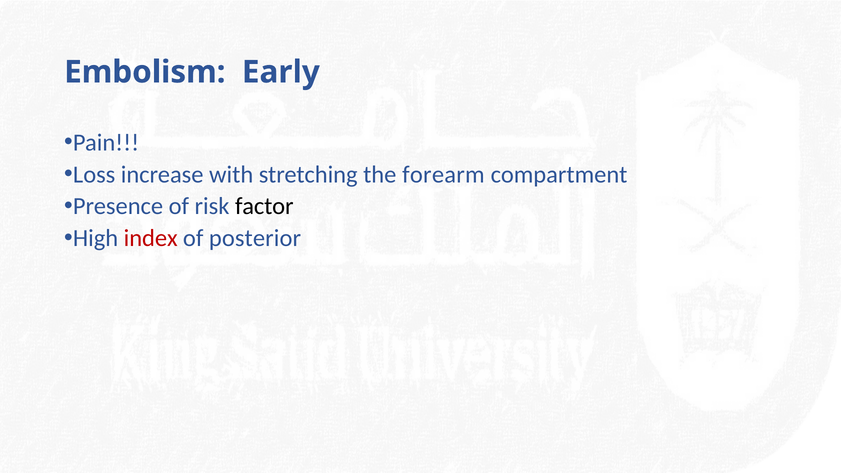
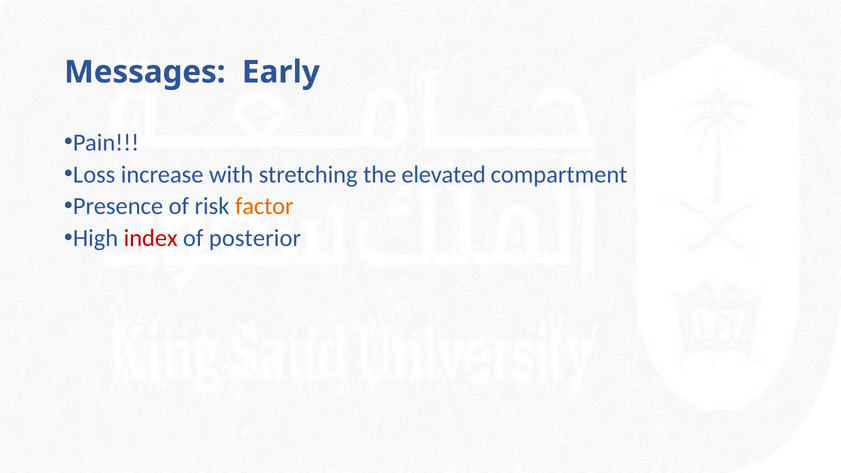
Embolism: Embolism -> Messages (145, 72)
forearm: forearm -> elevated (444, 174)
factor colour: black -> orange (264, 206)
